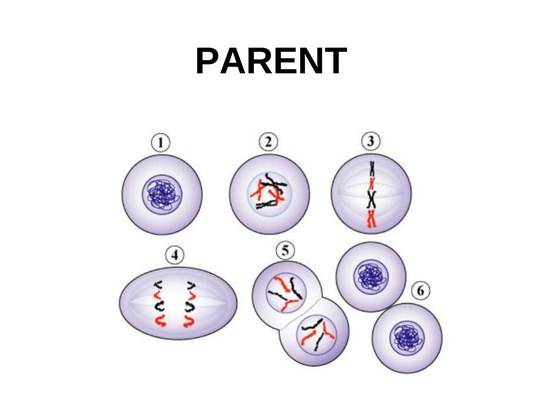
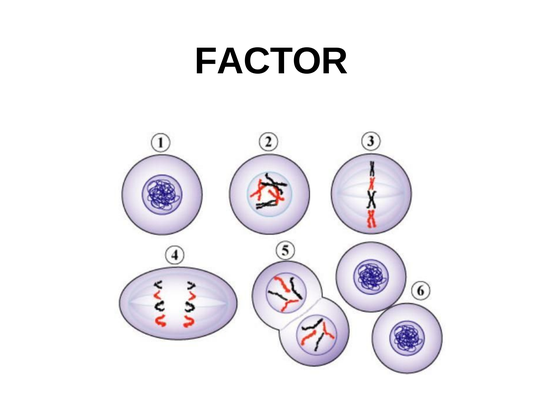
PARENT: PARENT -> FACTOR (271, 61)
